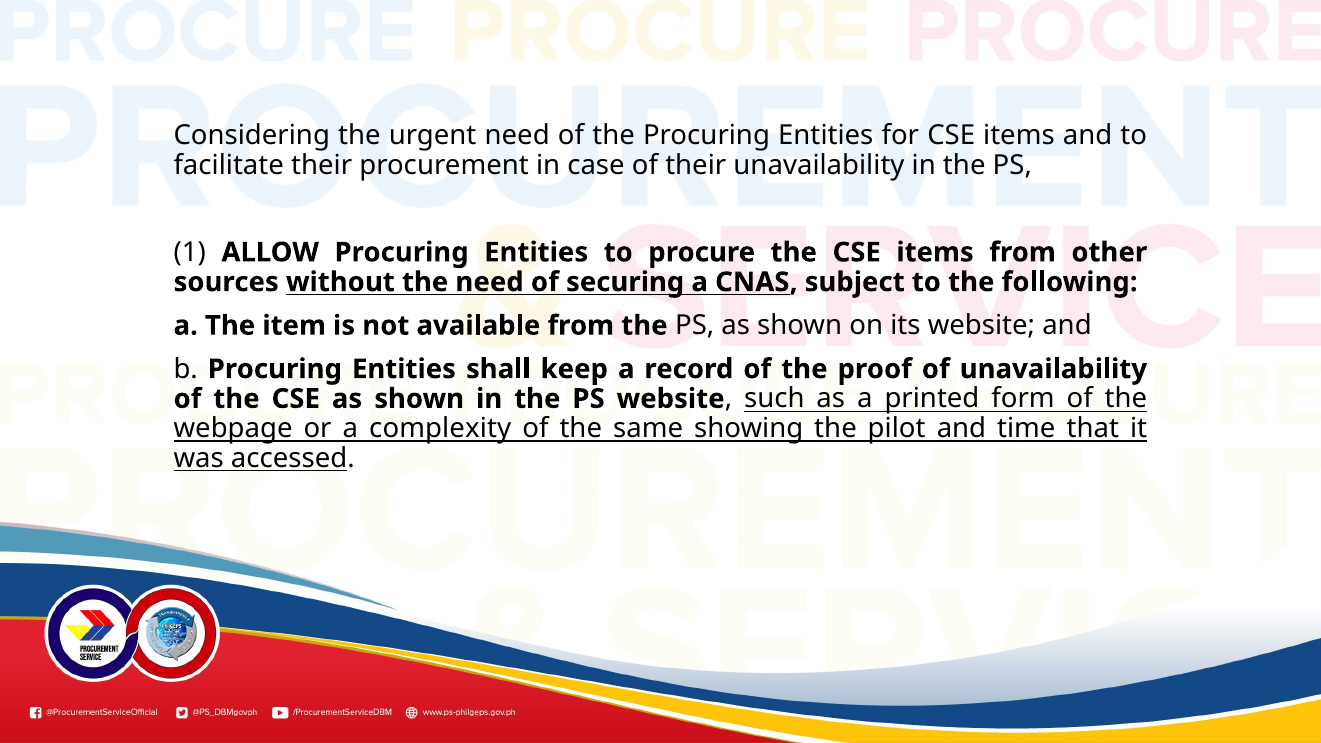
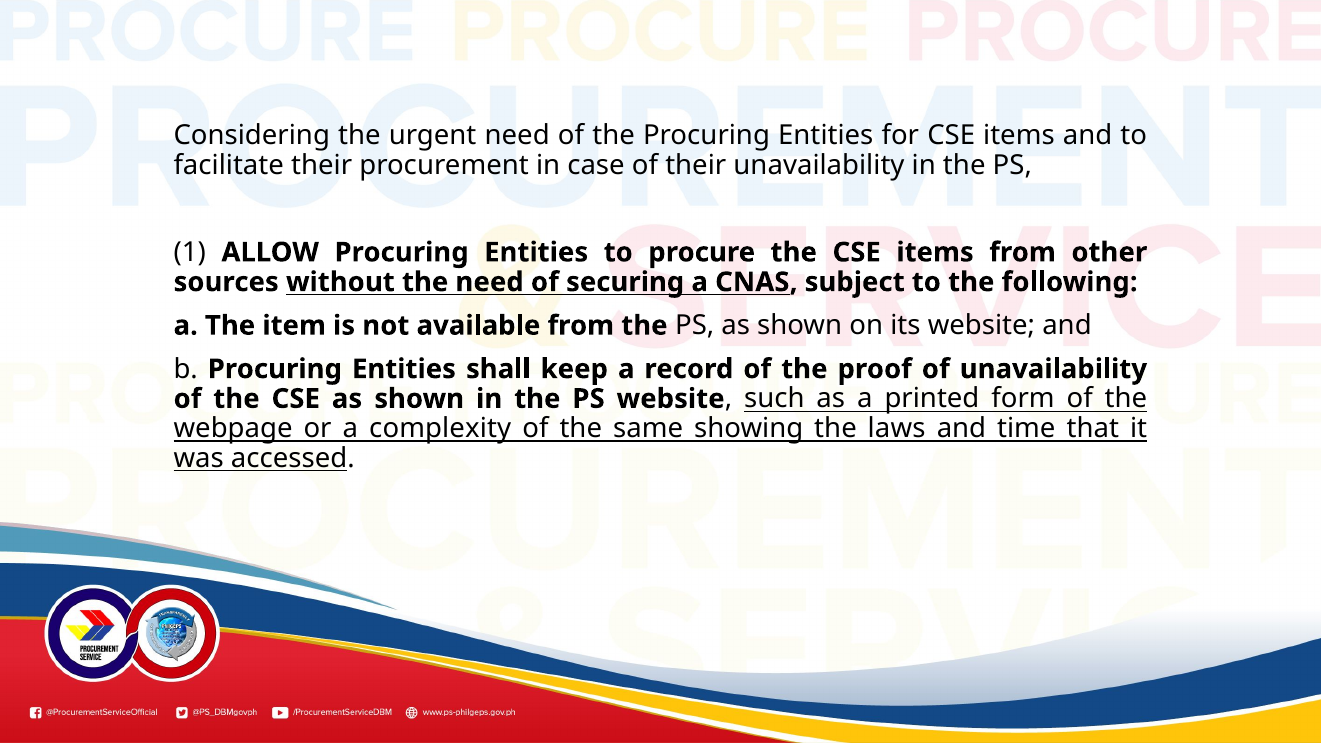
pilot: pilot -> laws (897, 429)
